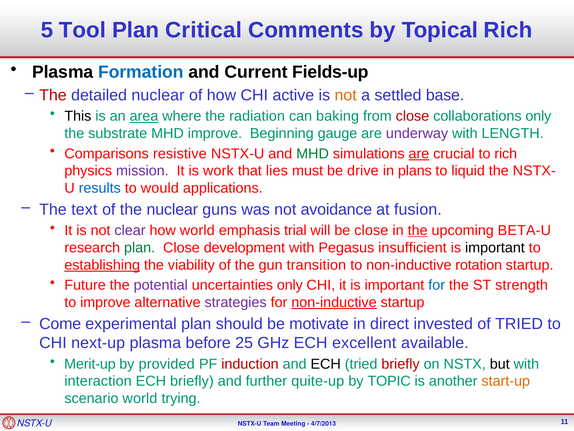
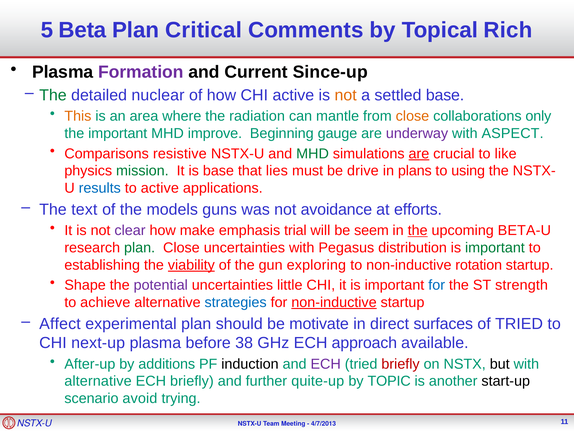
Tool: Tool -> Beta (83, 30)
Formation colour: blue -> purple (141, 72)
Fields-up: Fields-up -> Since-up (330, 72)
The colour: red -> green (53, 95)
This colour: black -> orange (78, 116)
area underline: present -> none (144, 116)
baking: baking -> mantle (338, 116)
close colour: red -> orange (412, 116)
the substrate: substrate -> important (118, 133)
LENGTH: LENGTH -> ASPECT (513, 133)
to rich: rich -> like (506, 153)
mission colour: purple -> green (142, 171)
is work: work -> base (218, 171)
liquid: liquid -> using (468, 171)
to would: would -> active (160, 188)
the nuclear: nuclear -> models (172, 209)
fusion: fusion -> efforts (418, 209)
how world: world -> make (197, 230)
be close: close -> seem (371, 230)
Close development: development -> uncertainties (244, 248)
insufficient: insufficient -> distribution (413, 248)
important colour: black -> green (495, 248)
establishing underline: present -> none (102, 265)
viability underline: none -> present (191, 265)
transition: transition -> exploring (316, 265)
Future: Future -> Shape (85, 285)
uncertainties only: only -> little (290, 285)
to improve: improve -> achieve (105, 302)
strategies colour: purple -> blue (236, 302)
Come: Come -> Affect (60, 324)
invested: invested -> surfaces (443, 324)
25: 25 -> 38 (244, 343)
excellent: excellent -> approach (364, 343)
Merit-up: Merit-up -> After-up (90, 364)
provided: provided -> additions (167, 364)
induction colour: red -> black (250, 364)
ECH colour: black -> purple (326, 364)
interaction: interaction -> alternative (98, 381)
start-up colour: orange -> black (506, 381)
scenario world: world -> avoid (140, 398)
